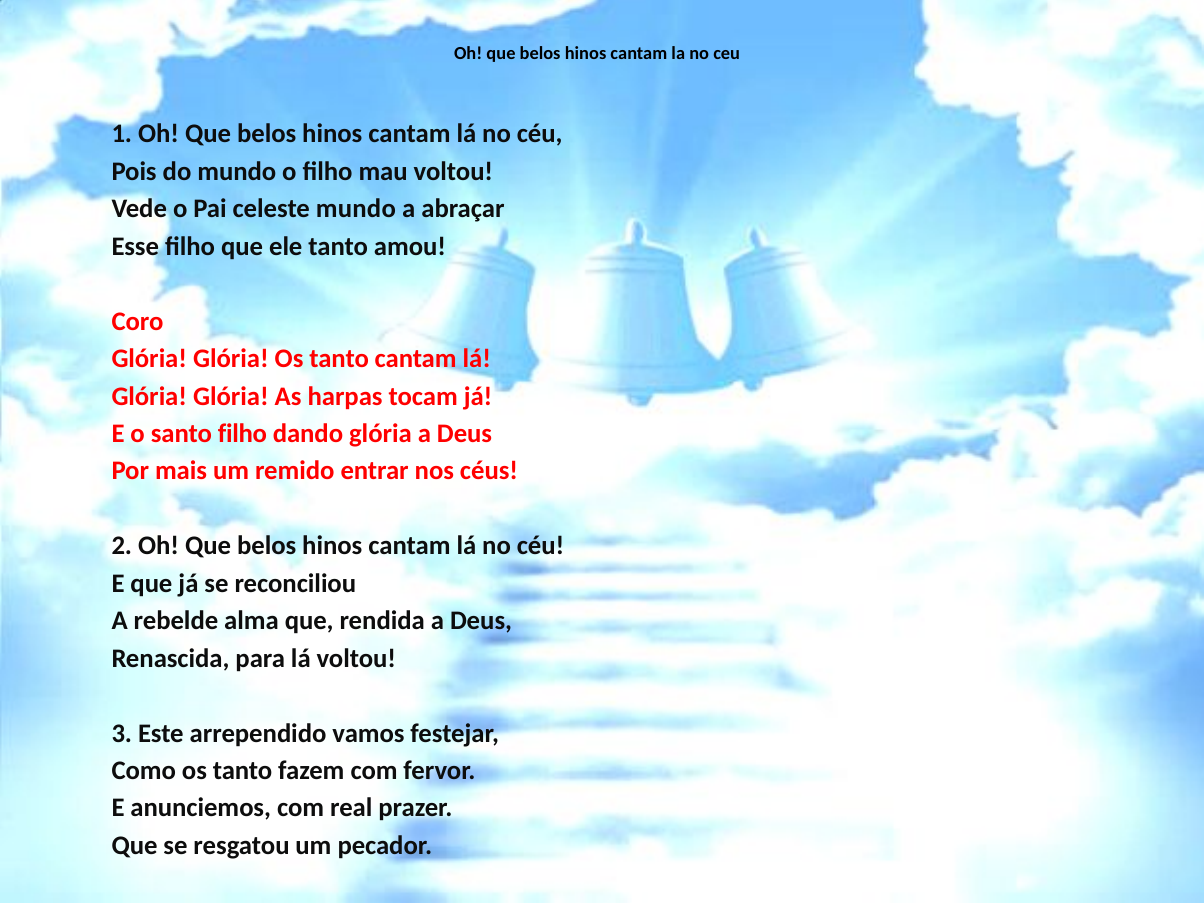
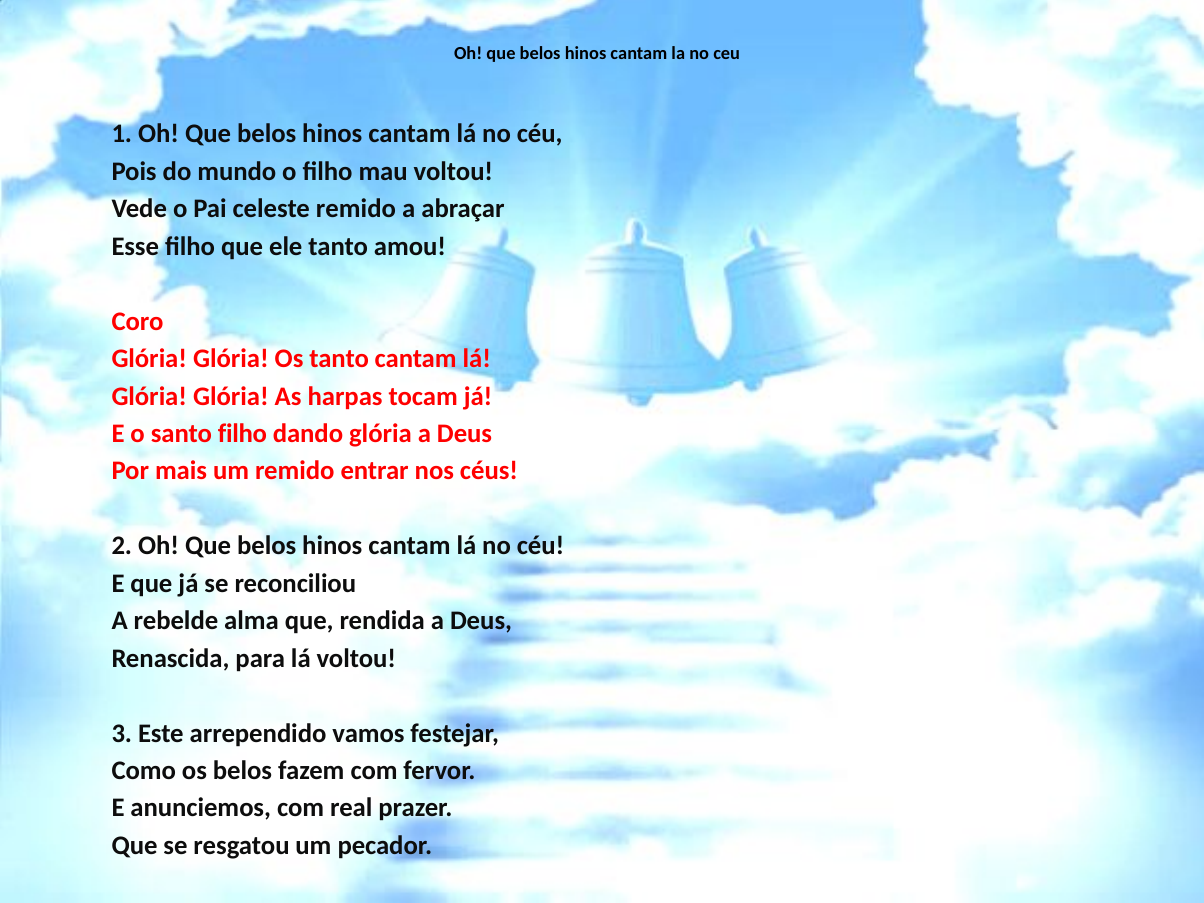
celeste mundo: mundo -> remido (356, 209)
Como os tanto: tanto -> belos (242, 771)
